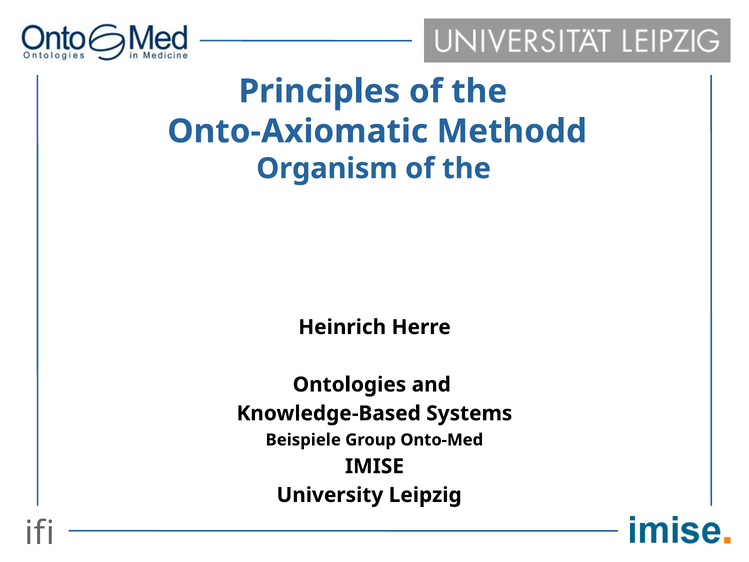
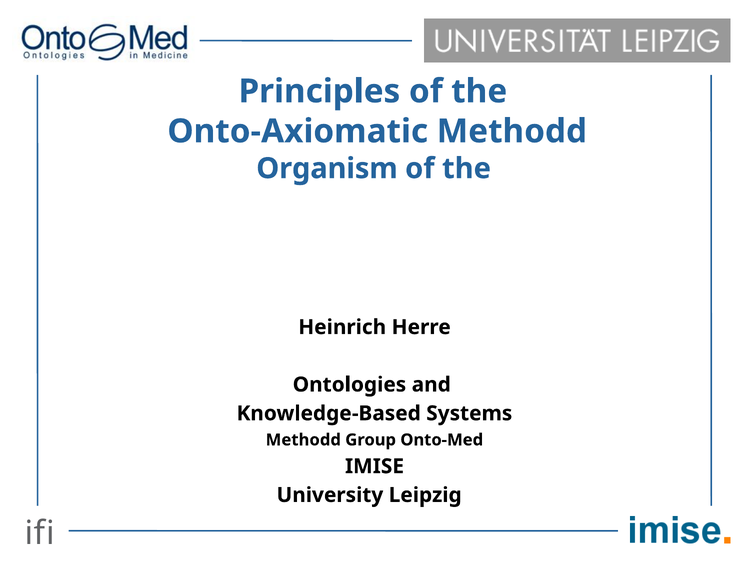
Beispiele: Beispiele -> Methodd (303, 440)
